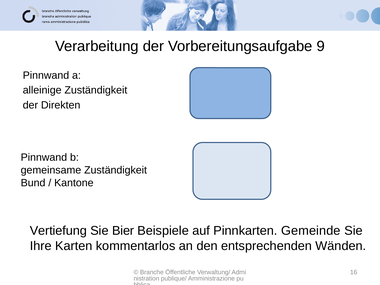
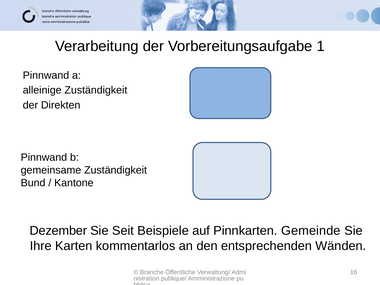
9: 9 -> 1 (321, 46)
Vertiefung: Vertiefung -> Dezember (58, 231)
Bier: Bier -> Seit (123, 231)
